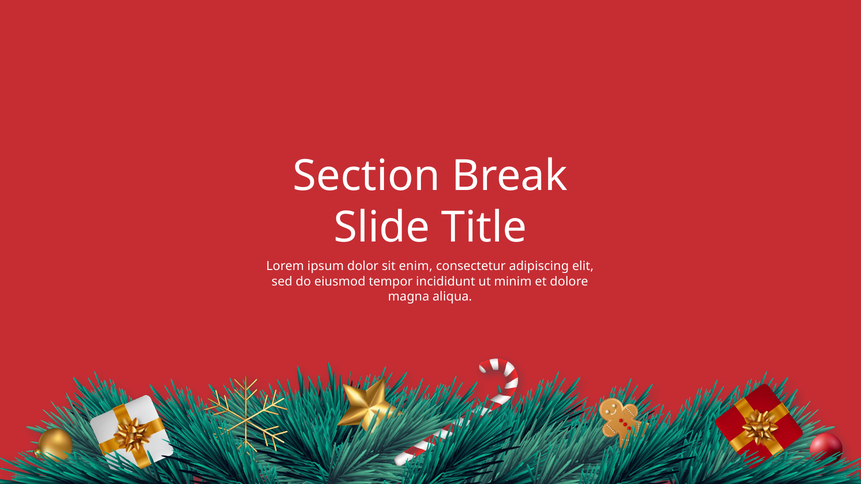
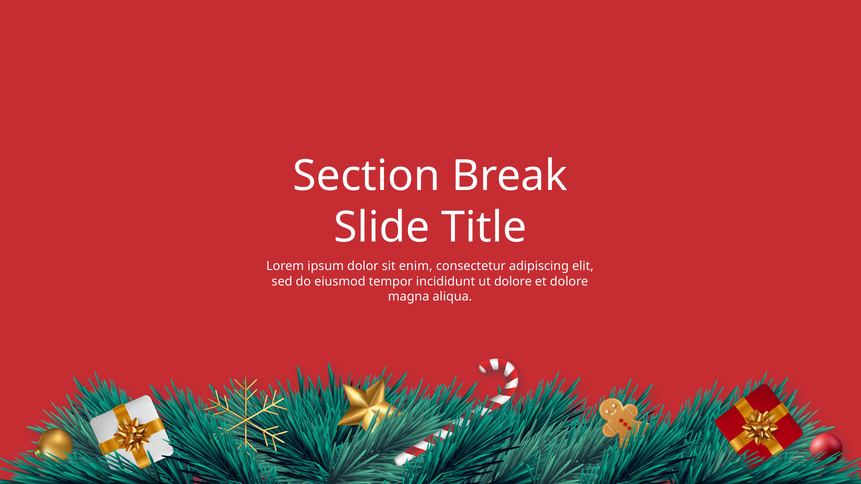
ut minim: minim -> dolore (513, 282)
